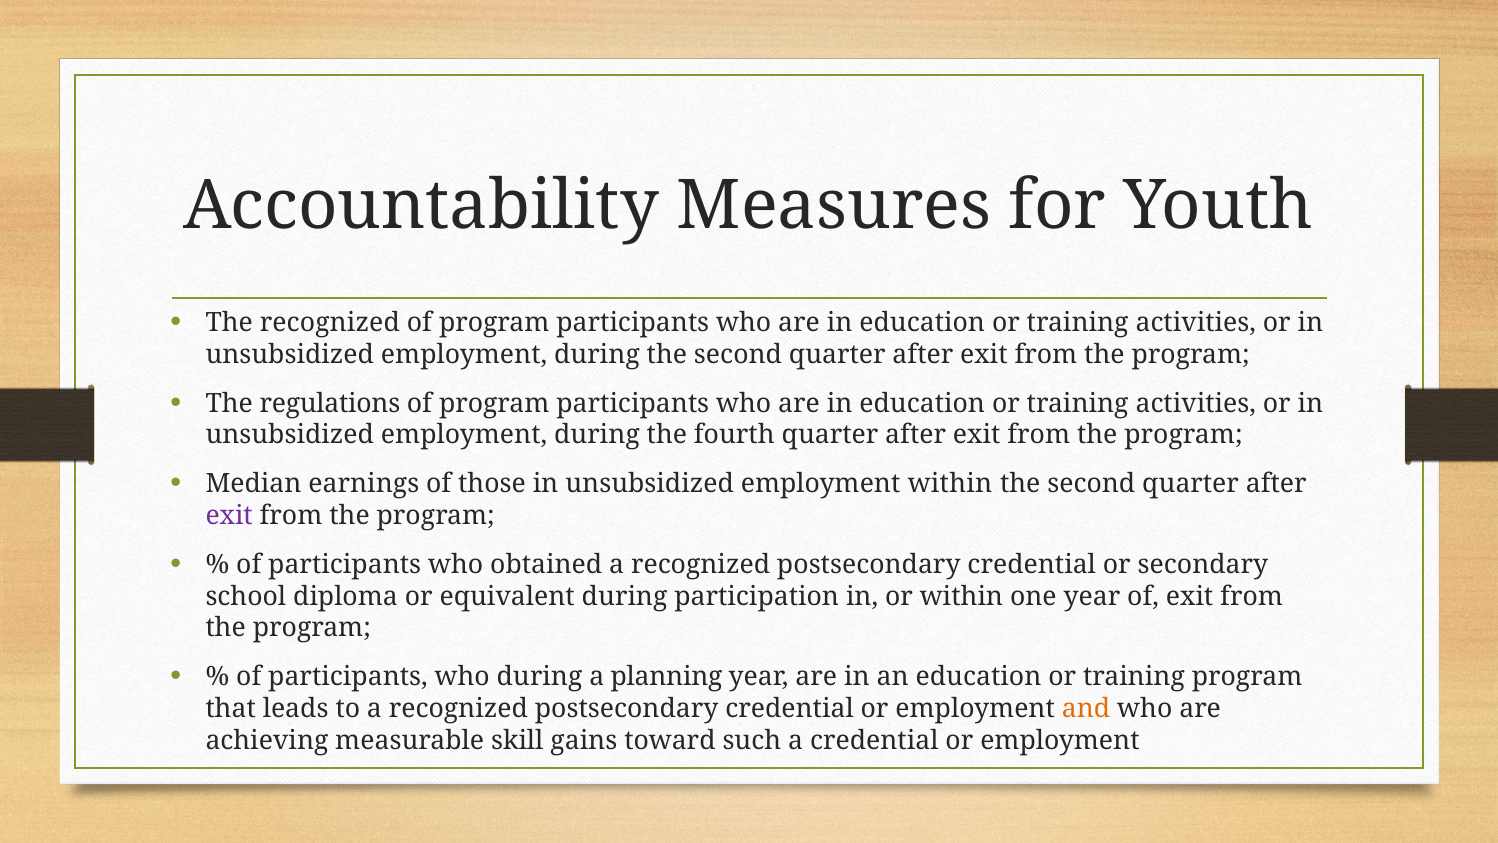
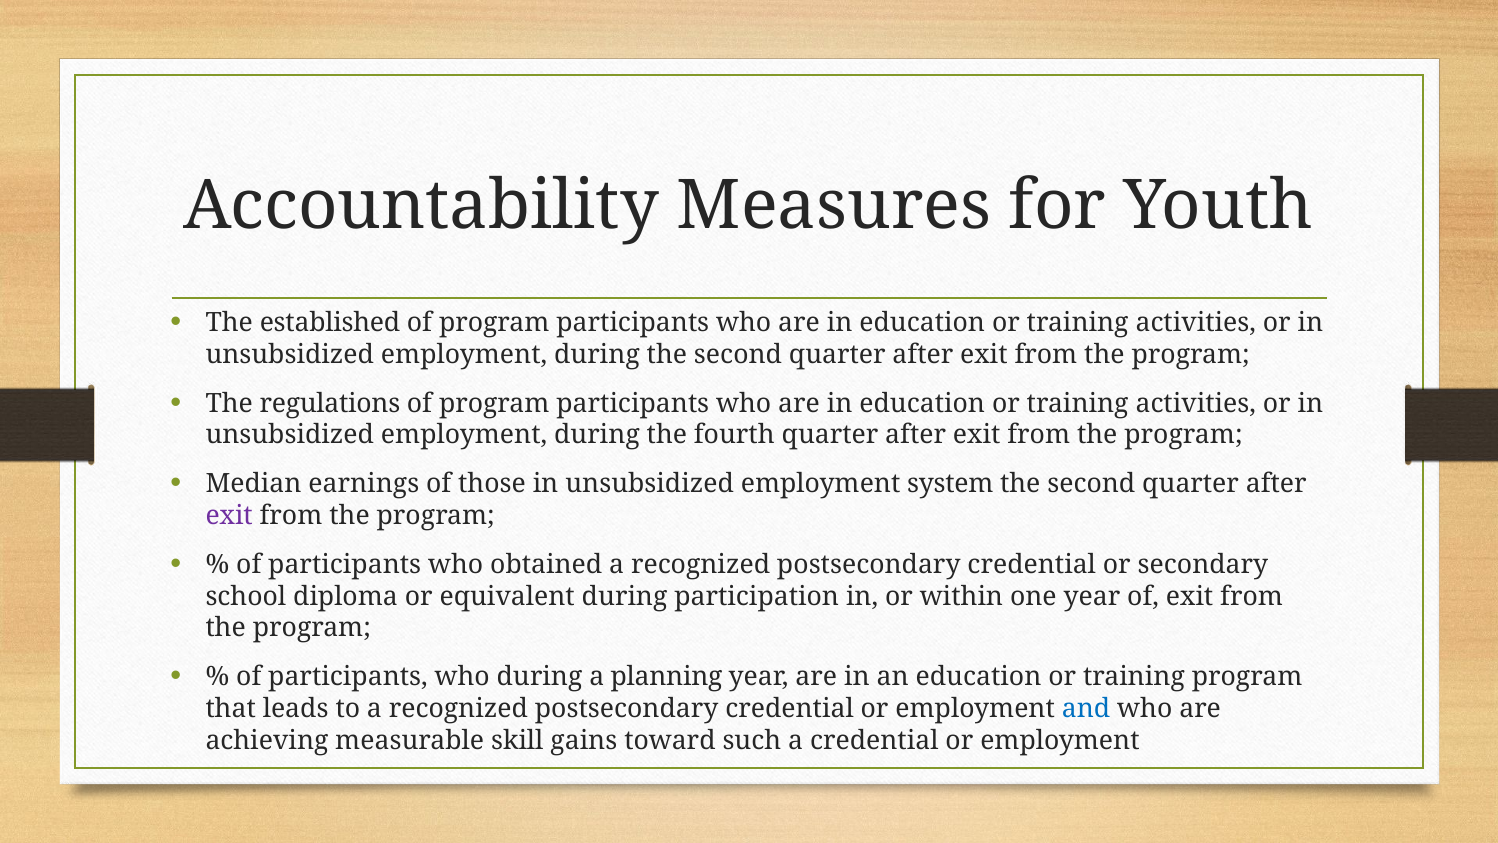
The recognized: recognized -> established (330, 323)
employment within: within -> system (950, 484)
and colour: orange -> blue (1086, 708)
